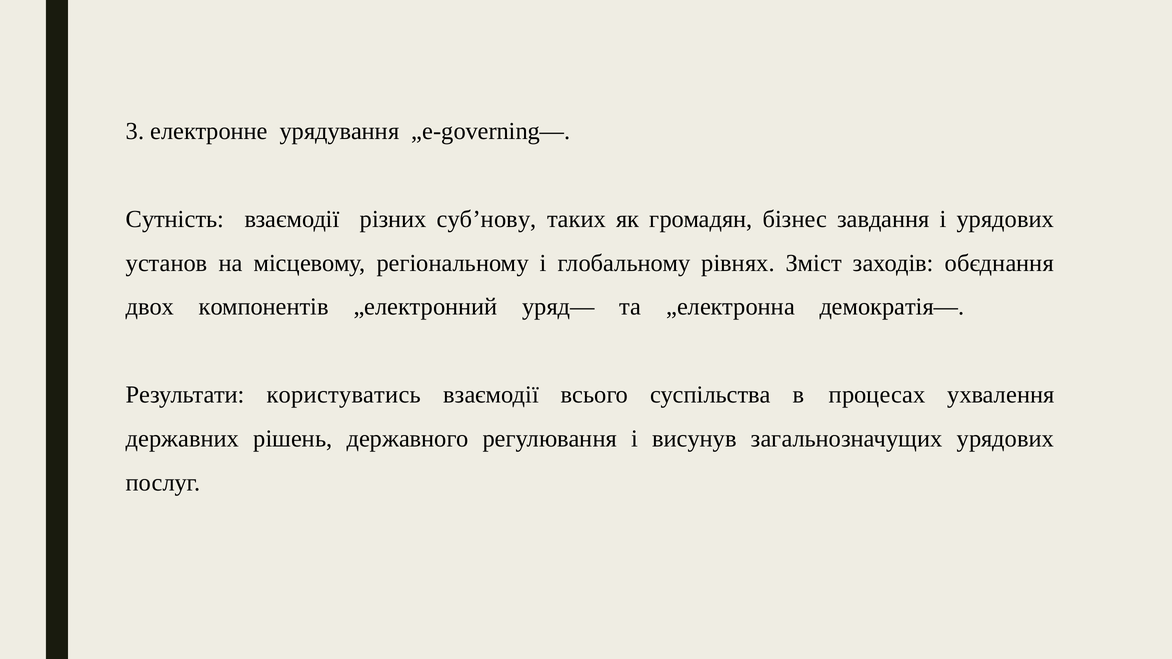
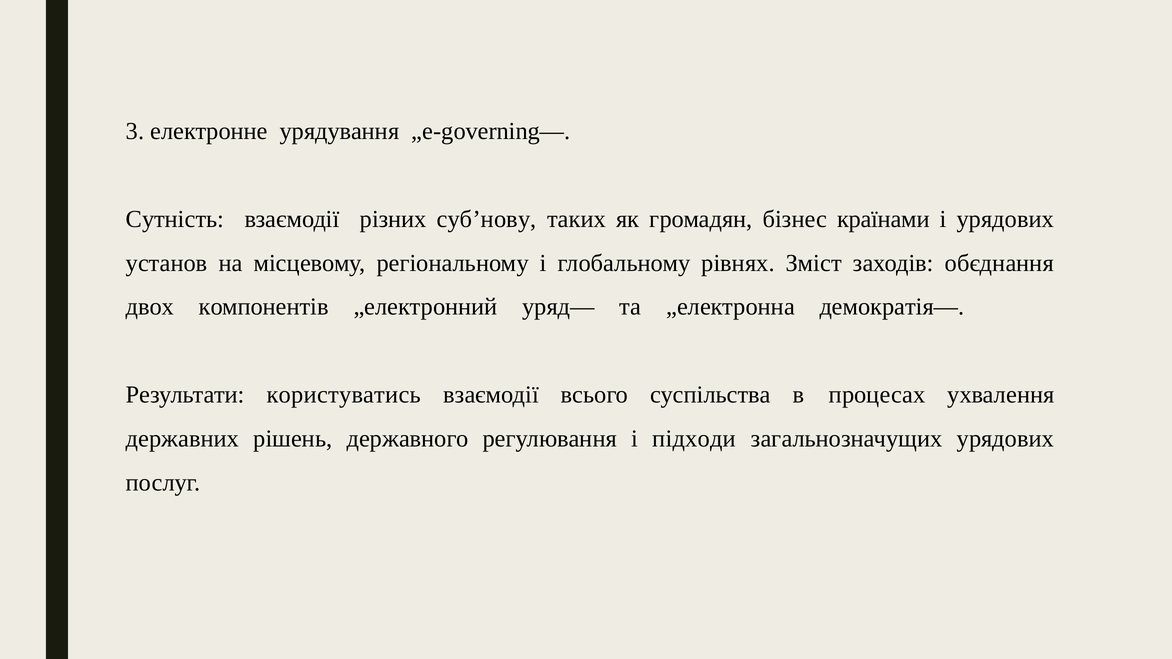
завдання: завдання -> країнами (883, 219)
висунув: висунув -> підходи (694, 439)
